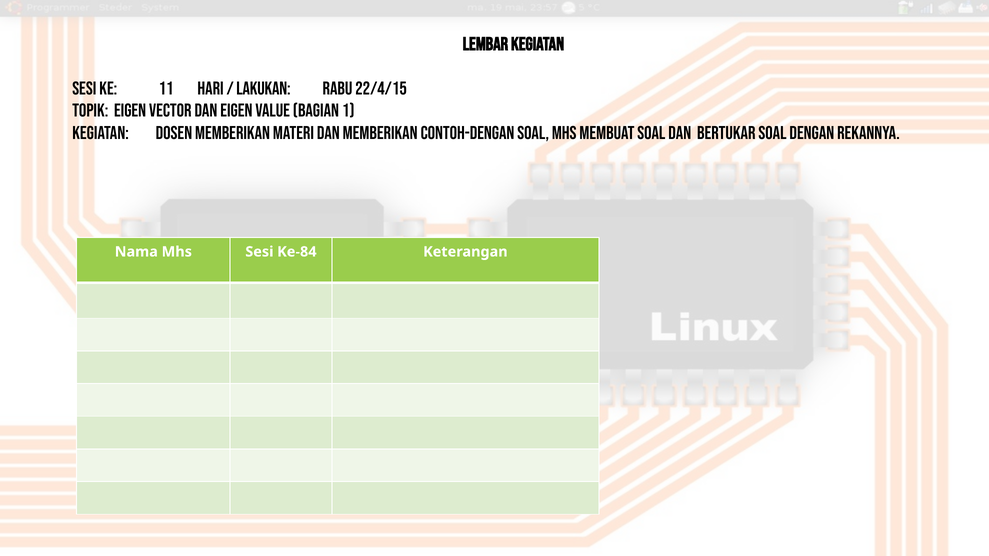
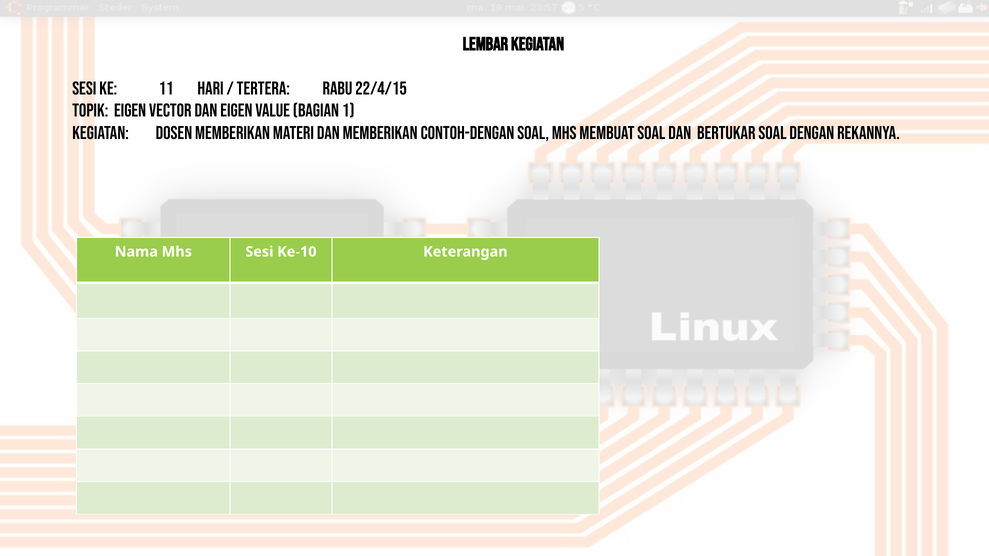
Lakukan: Lakukan -> Tertera (263, 89)
Ke-84: Ke-84 -> Ke-10 (297, 252)
